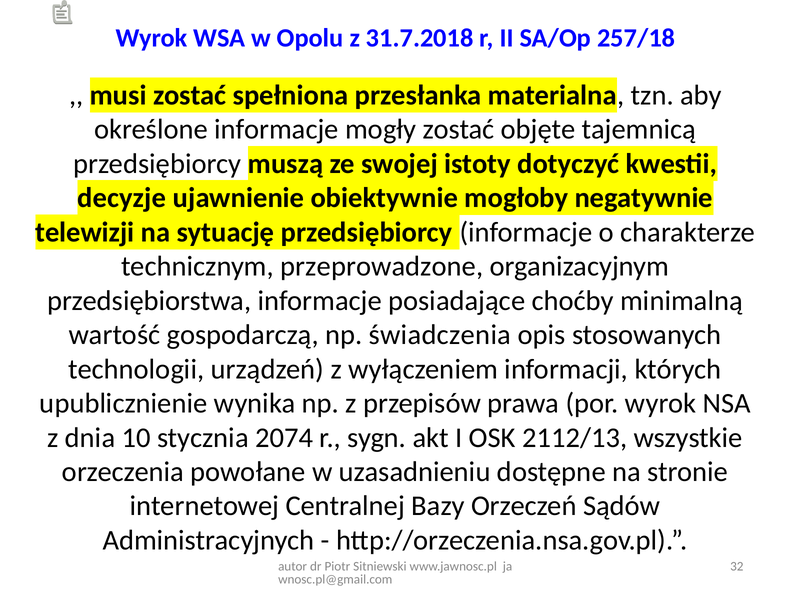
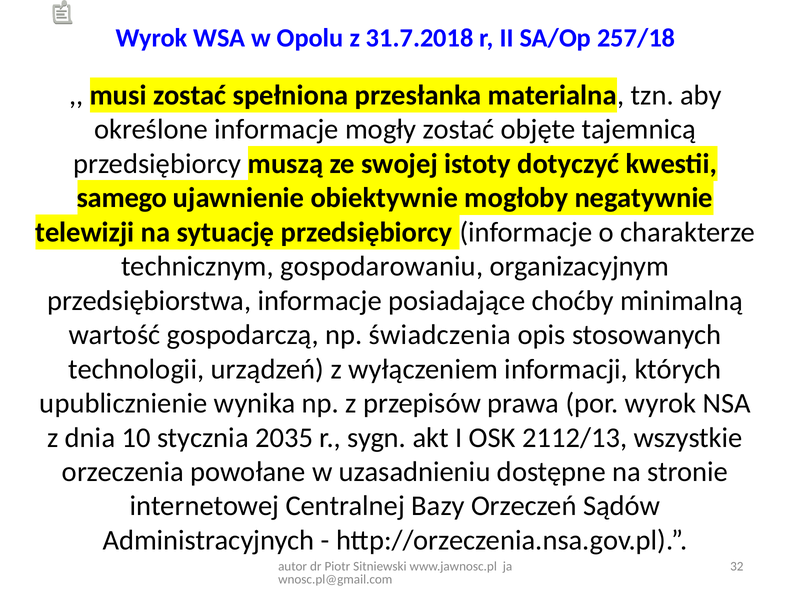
decyzje: decyzje -> samego (122, 198)
przeprowadzone: przeprowadzone -> gospodarowaniu (382, 266)
2074: 2074 -> 2035 (284, 438)
